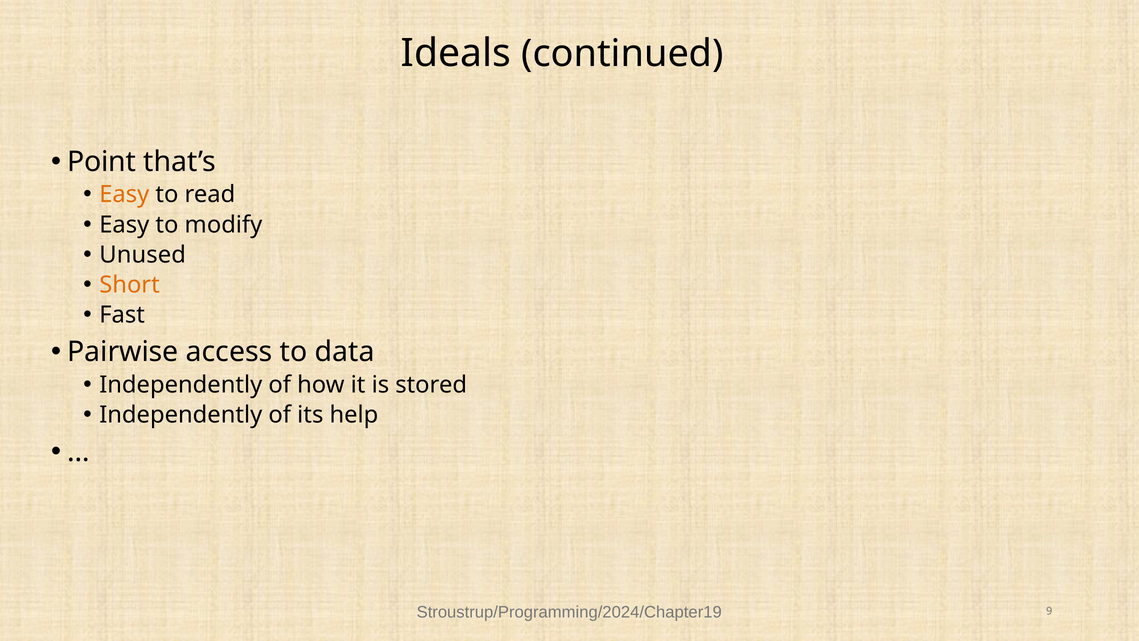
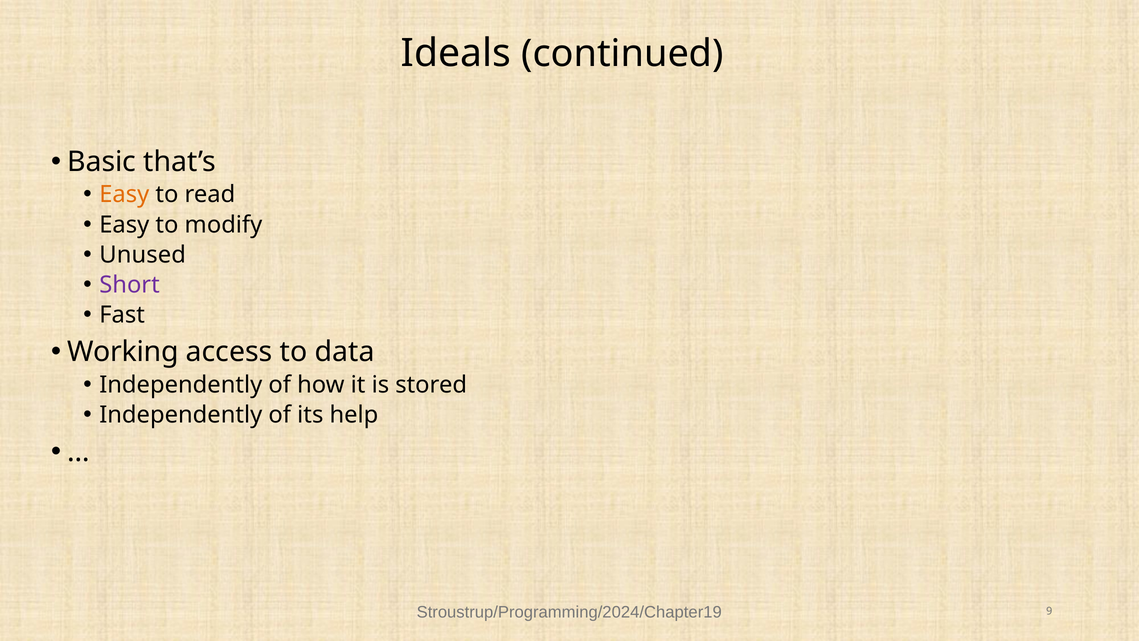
Point: Point -> Basic (102, 162)
Short colour: orange -> purple (130, 285)
Pairwise: Pairwise -> Working (123, 352)
